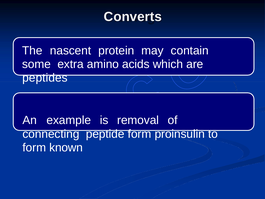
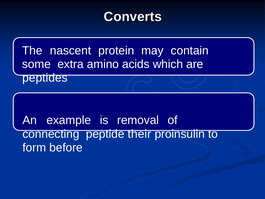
peptide form: form -> their (139, 134)
known: known -> before (66, 147)
